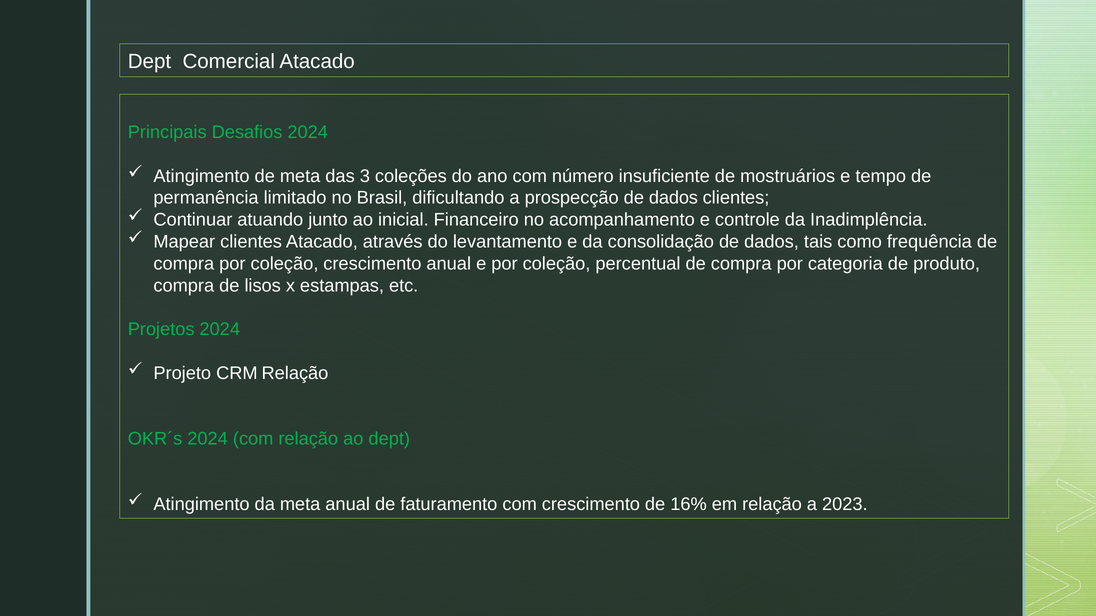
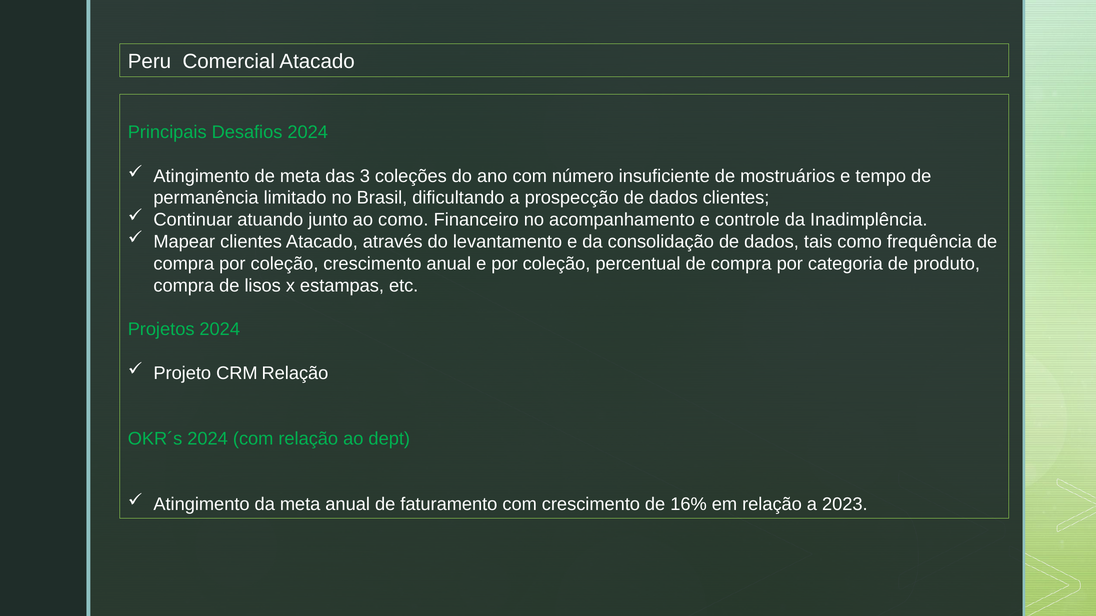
Dept: Dept -> Peru (149, 62)
ao inicial: inicial -> como (403, 220)
